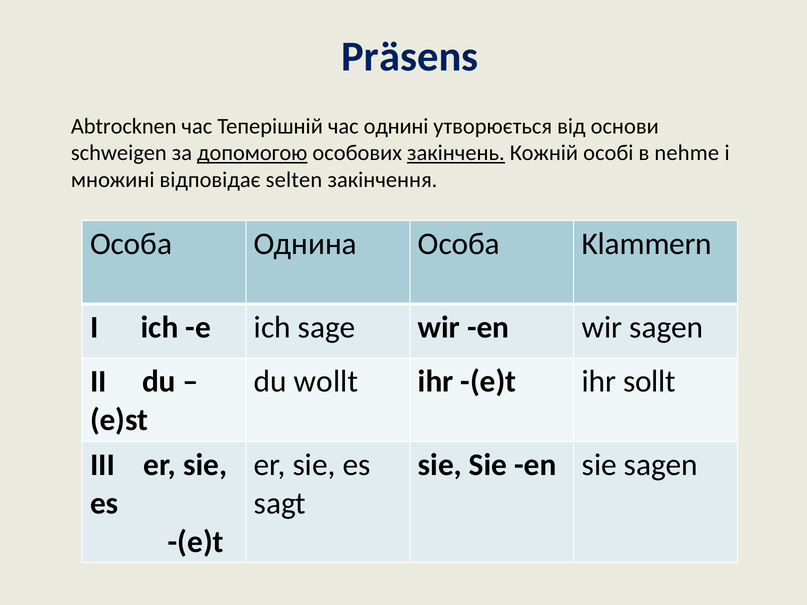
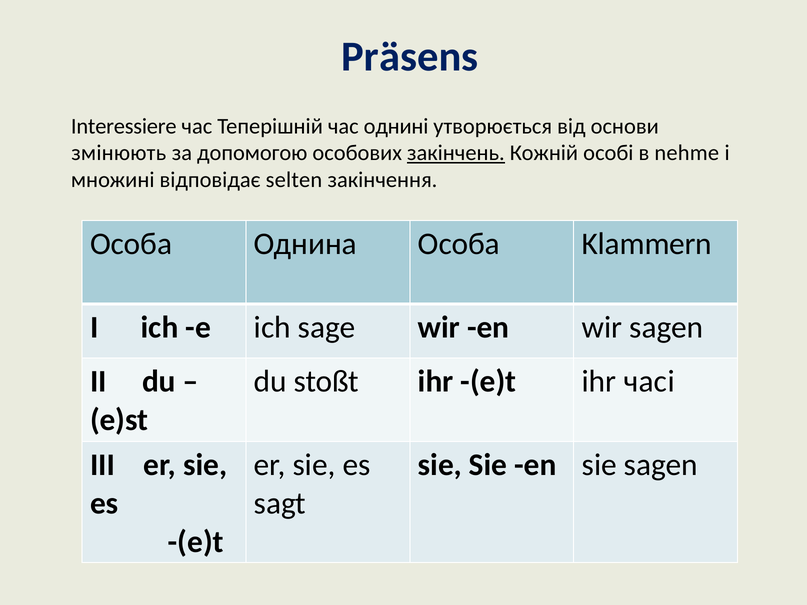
Abtrocknen: Abtrocknen -> Interessiere (124, 126)
schweigen: schweigen -> змінюють (119, 153)
допомогою underline: present -> none (252, 153)
wollt: wollt -> stoßt (326, 382)
sollt: sollt -> часі (649, 382)
